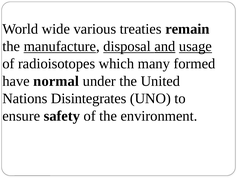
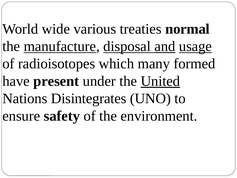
remain: remain -> normal (187, 29)
normal: normal -> present (56, 81)
United underline: none -> present (160, 81)
